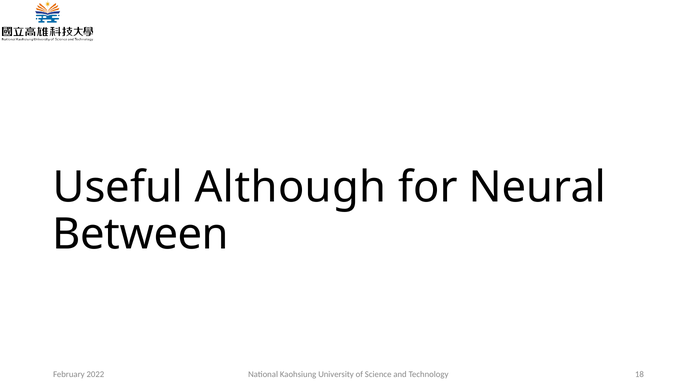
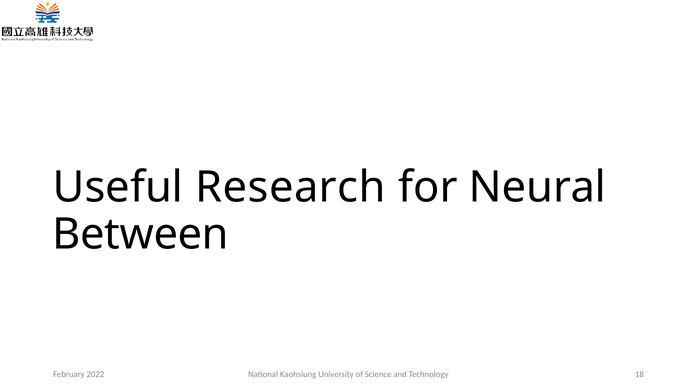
Although: Although -> Research (290, 187)
